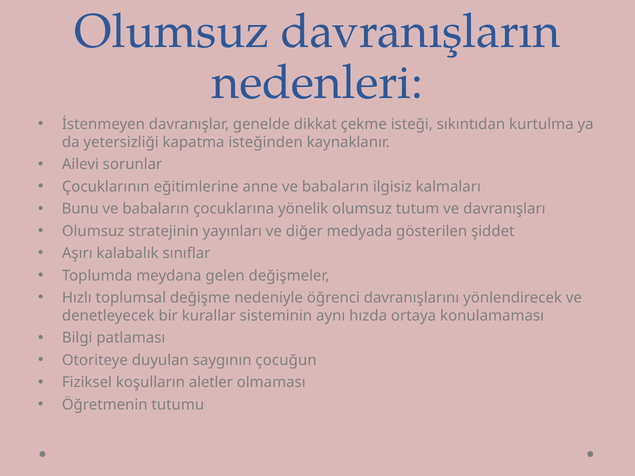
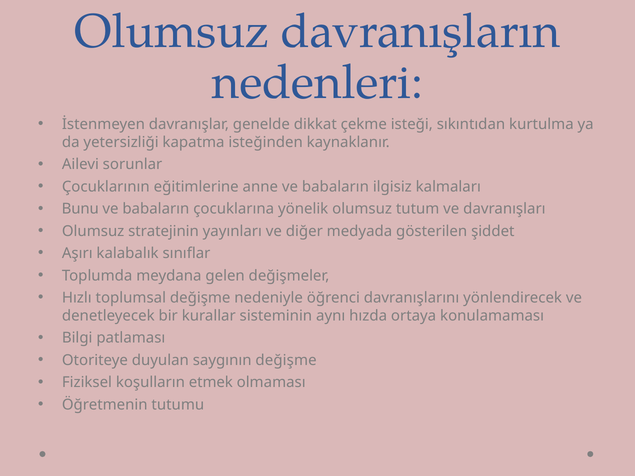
saygının çocuğun: çocuğun -> değişme (286, 360)
aletler: aletler -> etmek (211, 383)
